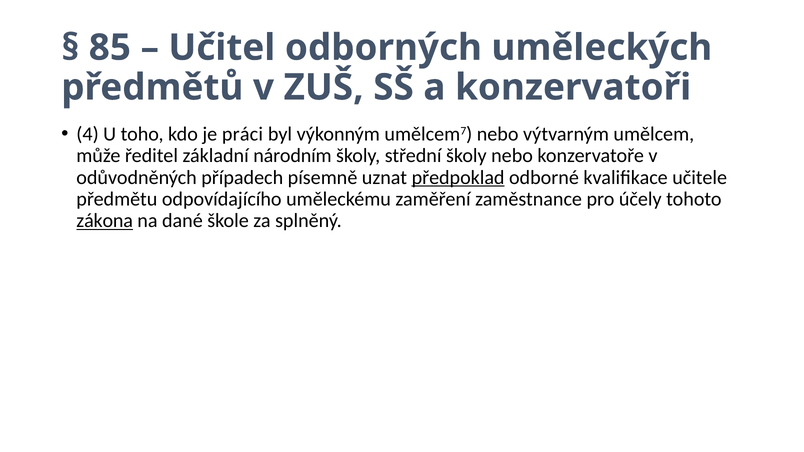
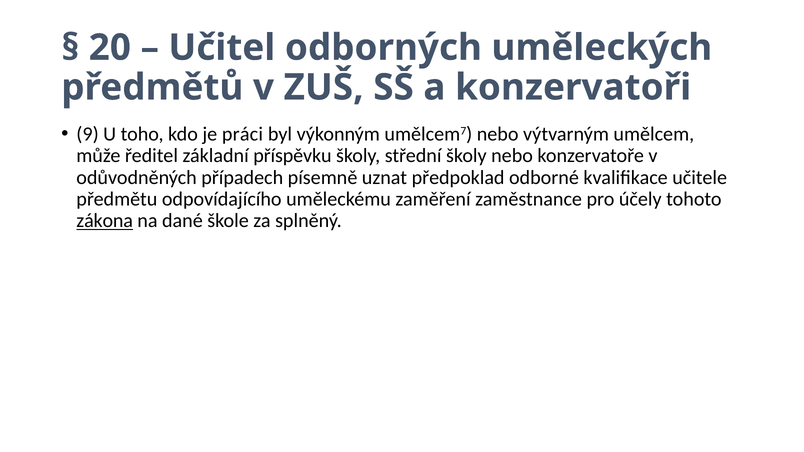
85: 85 -> 20 (110, 48)
4: 4 -> 9 (88, 134)
národním: národním -> příspěvku (292, 156)
předpoklad underline: present -> none (458, 178)
